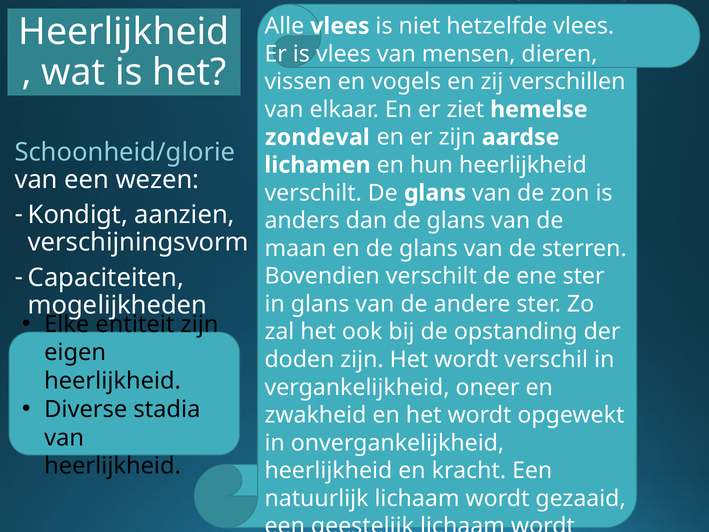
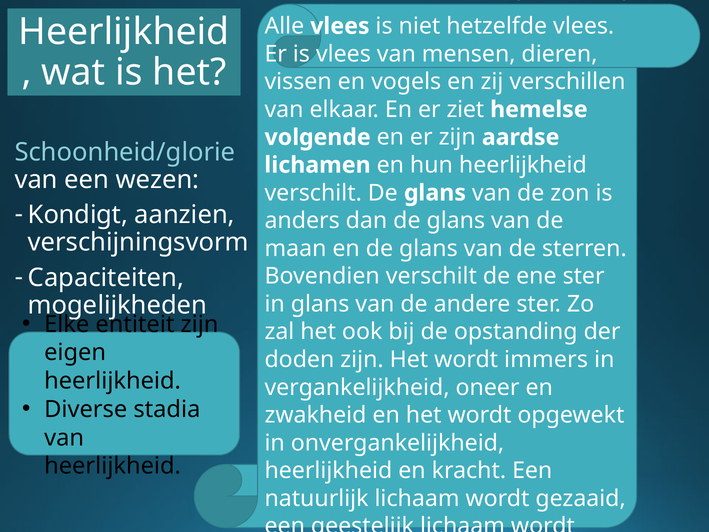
zondeval: zondeval -> volgende (318, 137)
verschil: verschil -> immers (546, 359)
